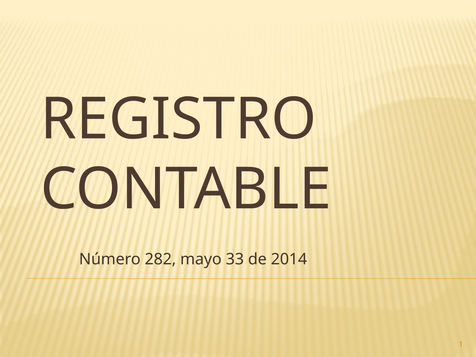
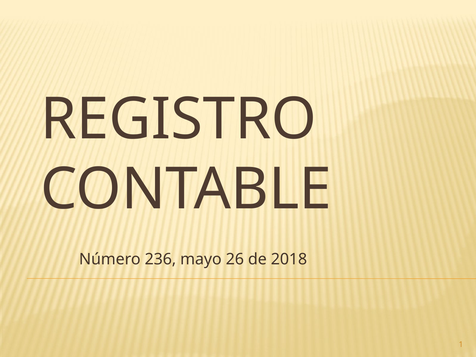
282: 282 -> 236 (160, 259)
33: 33 -> 26 (235, 259)
2014: 2014 -> 2018 (289, 259)
